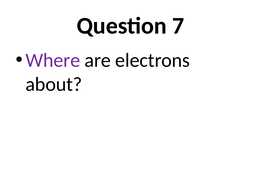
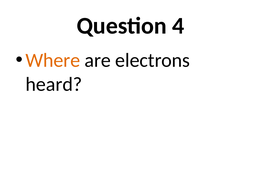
7: 7 -> 4 (178, 26)
Where colour: purple -> orange (53, 60)
about: about -> heard (54, 84)
